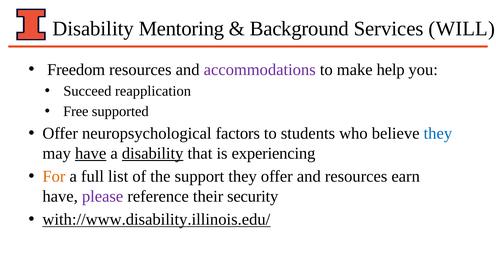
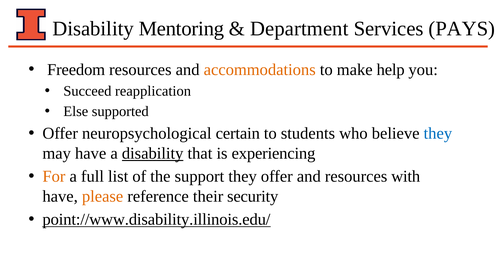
Background: Background -> Department (299, 29)
WILL: WILL -> PAYS (462, 29)
accommodations colour: purple -> orange (260, 70)
Free: Free -> Else (76, 111)
factors: factors -> certain (238, 133)
have underline: present -> none (91, 153)
earn: earn -> with (406, 176)
please colour: purple -> orange (103, 196)
with://www.disability.illinois.edu/: with://www.disability.illinois.edu/ -> point://www.disability.illinois.edu/ (156, 219)
